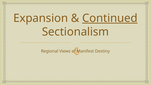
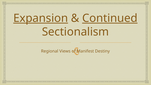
Expansion underline: none -> present (41, 18)
